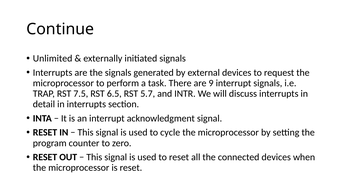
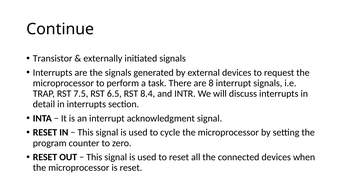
Unlimited: Unlimited -> Transistor (53, 58)
9: 9 -> 8 (211, 83)
5.7: 5.7 -> 8.4 (148, 93)
